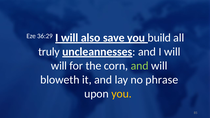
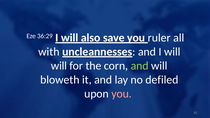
build: build -> ruler (159, 38)
truly: truly -> with (49, 52)
phrase: phrase -> defiled (162, 80)
you colour: yellow -> pink (122, 94)
